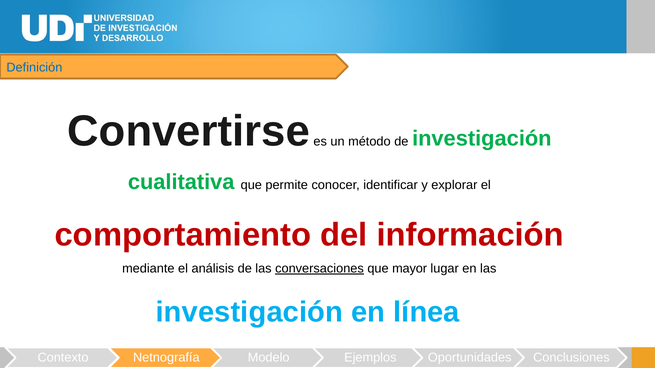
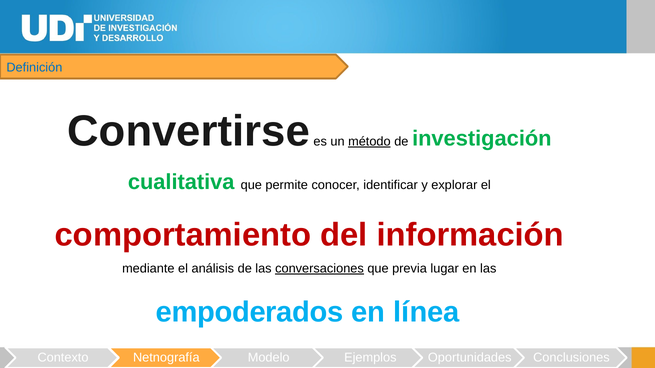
método underline: none -> present (369, 142)
mayor: mayor -> previa (409, 269)
investigación: investigación -> empoderados (250, 313)
